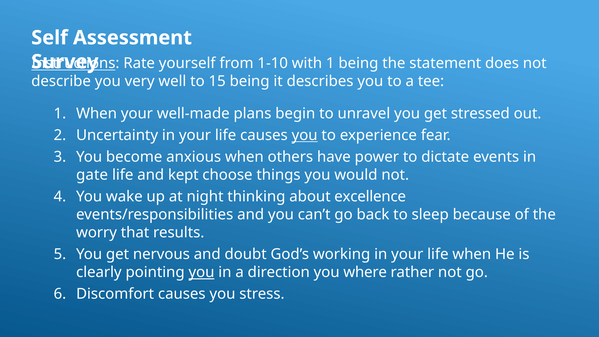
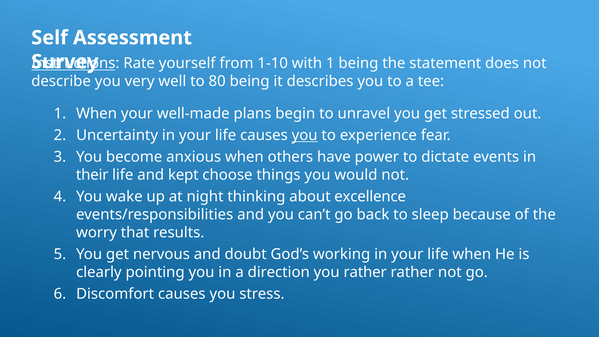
15: 15 -> 80 (217, 81)
gate: gate -> their (92, 175)
you underline: present -> none (201, 272)
you where: where -> rather (365, 272)
